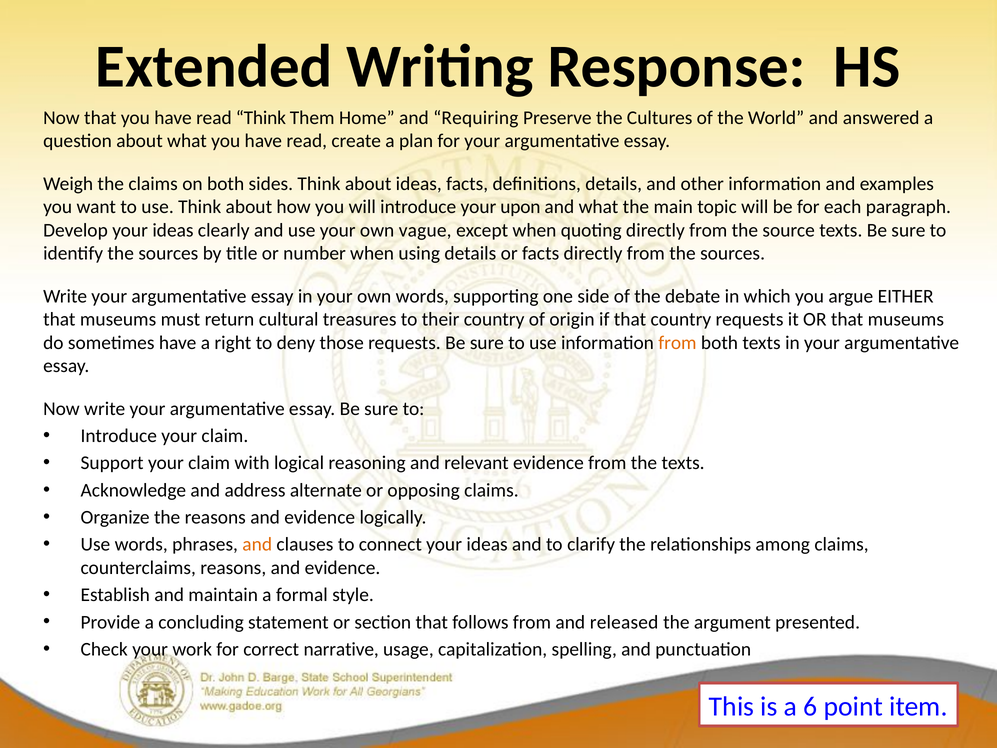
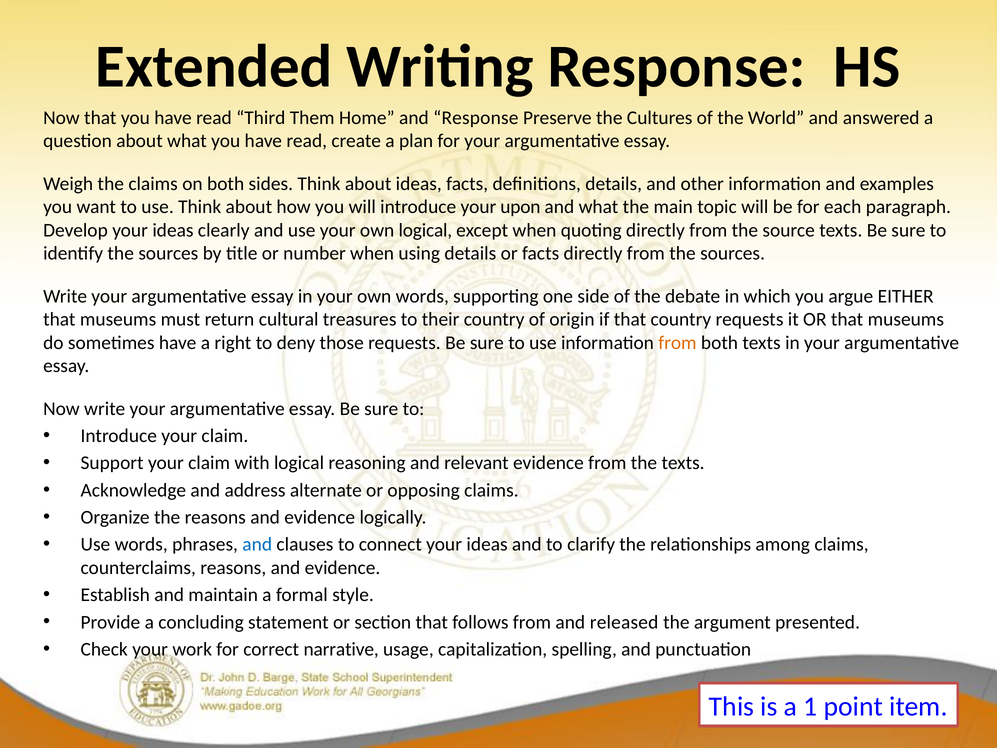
read Think: Think -> Third (261, 118)
and Requiring: Requiring -> Response (476, 118)
own vague: vague -> logical (425, 230)
and colour: orange -> blue (257, 544)
6: 6 -> 1 (810, 706)
